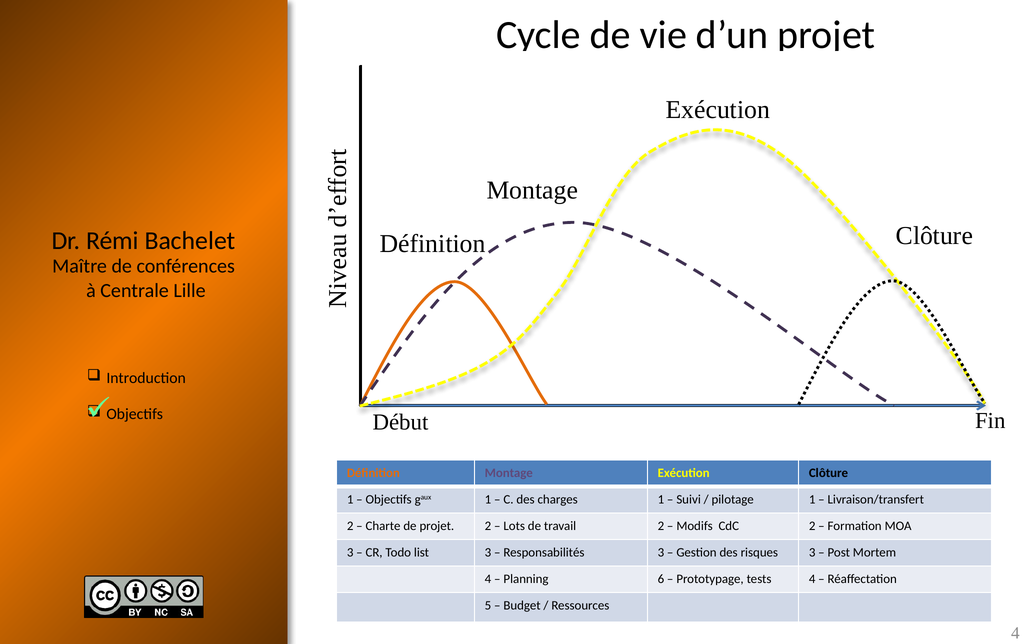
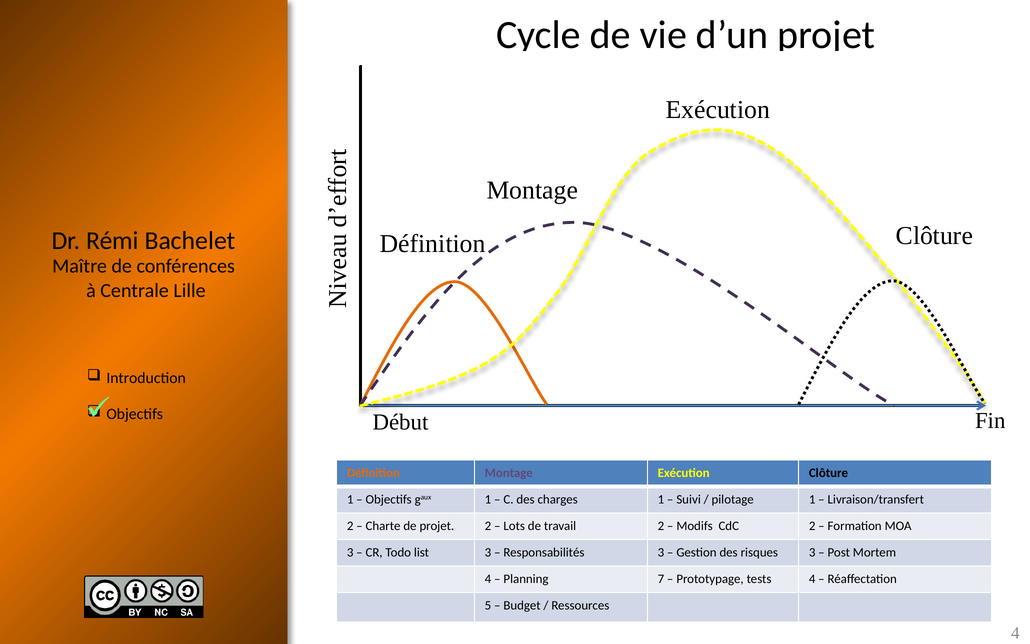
6: 6 -> 7 (661, 579)
